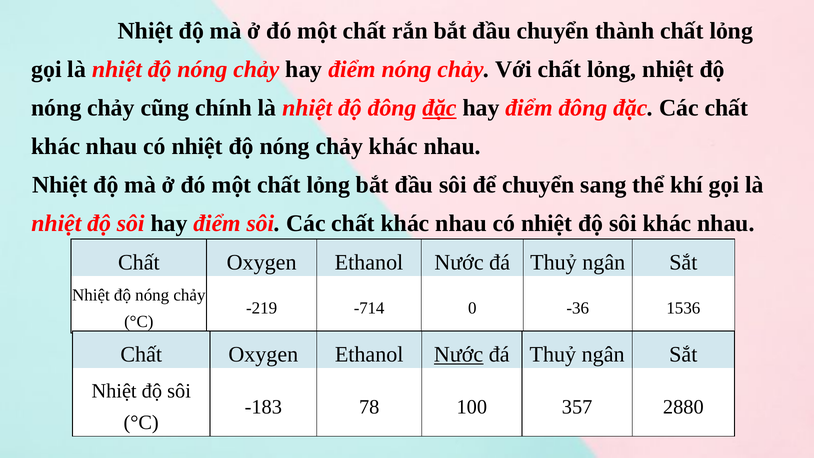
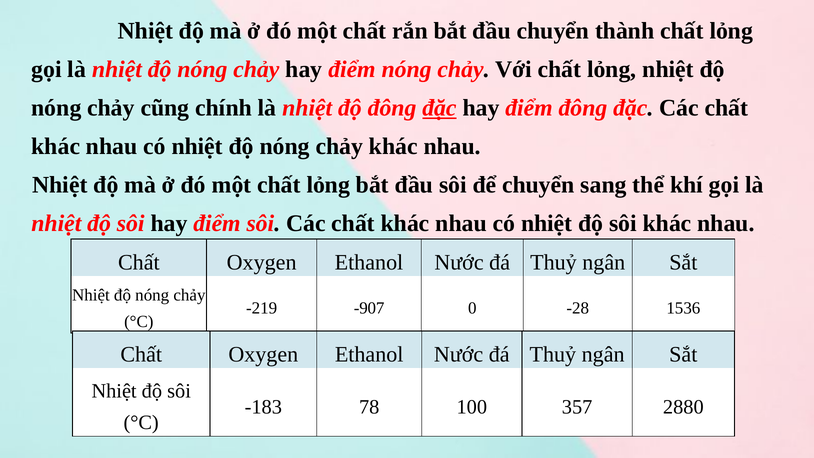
-714: -714 -> -907 (369, 308)
-36: -36 -> -28 (578, 308)
Nước underline: present -> none (459, 354)
